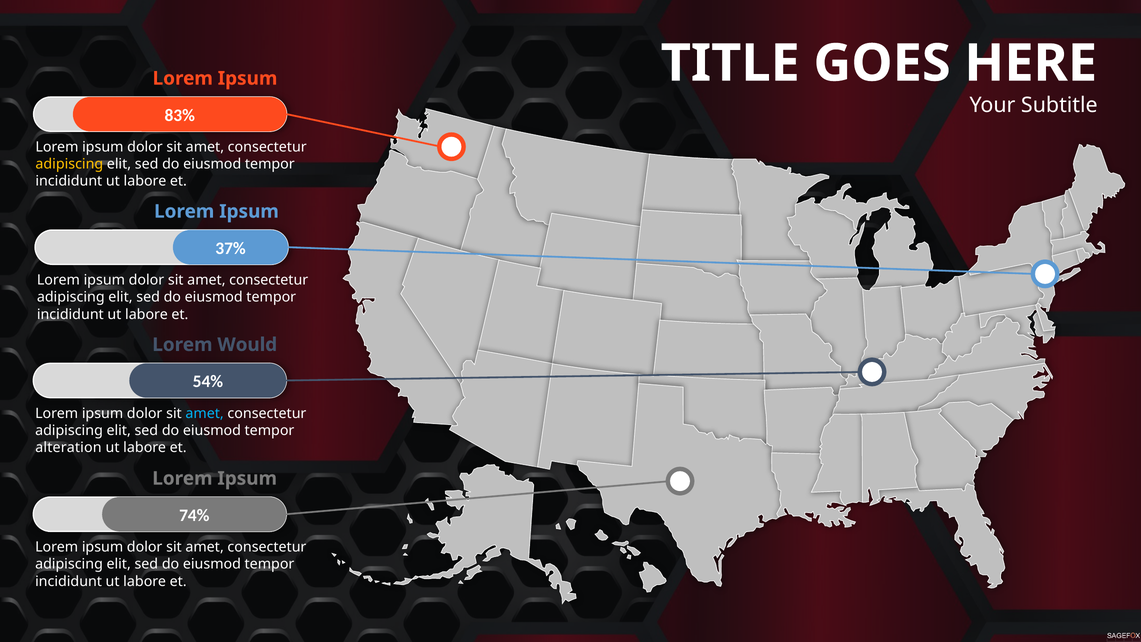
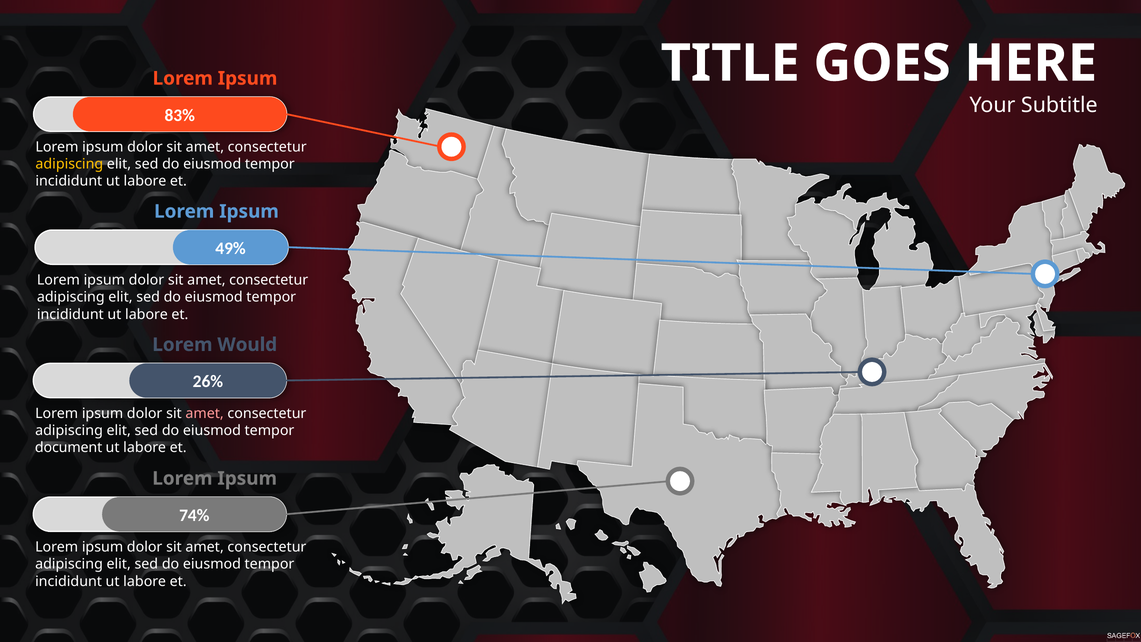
37%: 37% -> 49% (231, 248)
54%: 54% -> 26% (208, 382)
amet colour: light blue -> pink (205, 413)
alteration: alteration -> document (69, 447)
